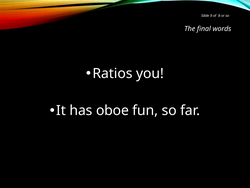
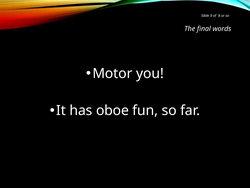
Ratios: Ratios -> Motor (112, 73)
